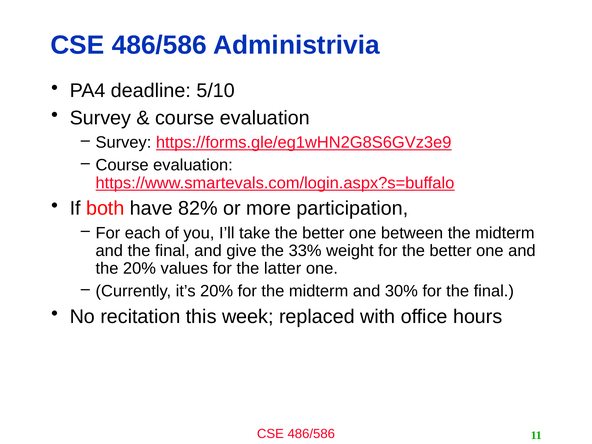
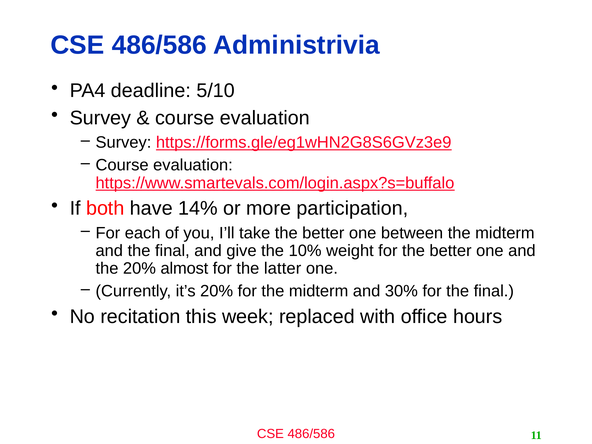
82%: 82% -> 14% (198, 208)
33%: 33% -> 10% (305, 251)
values: values -> almost (184, 268)
